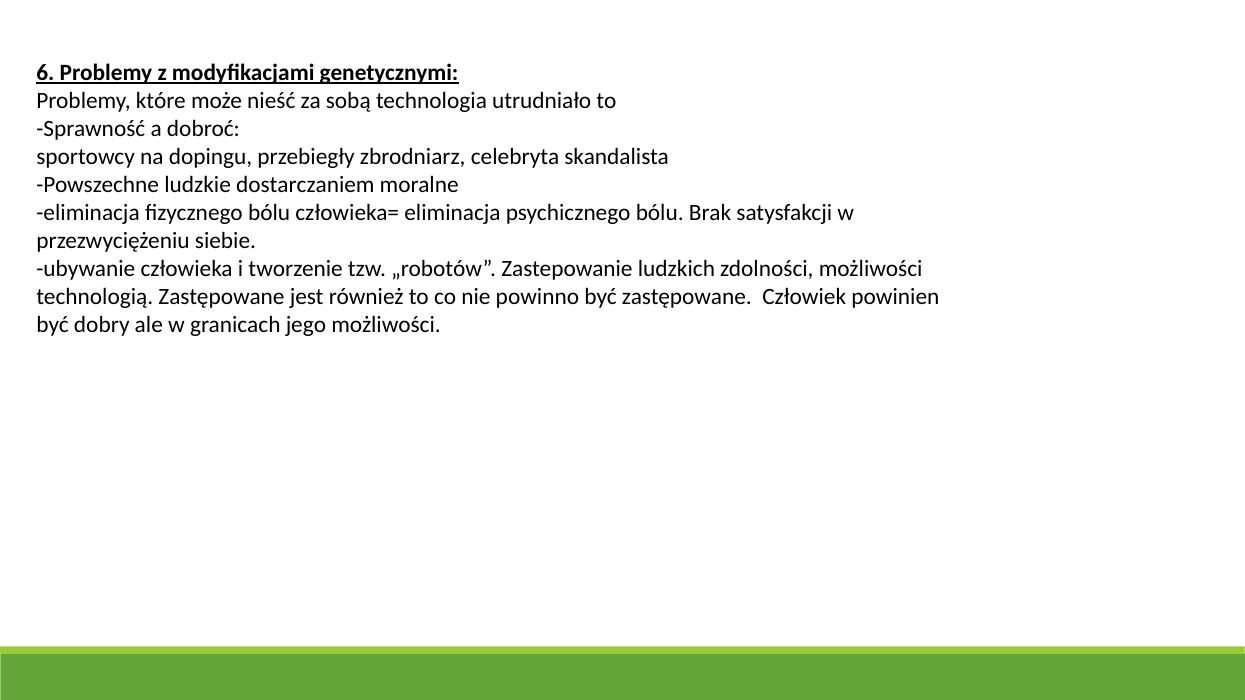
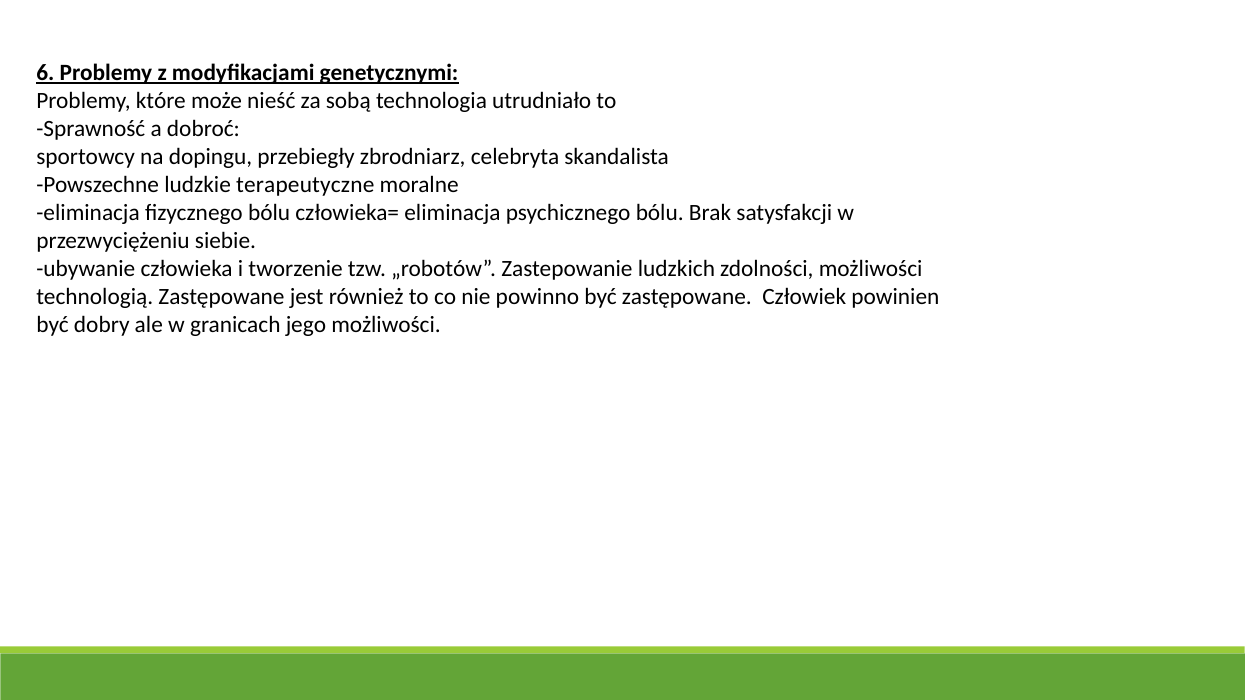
dostarczaniem: dostarczaniem -> terapeutyczne (305, 185)
